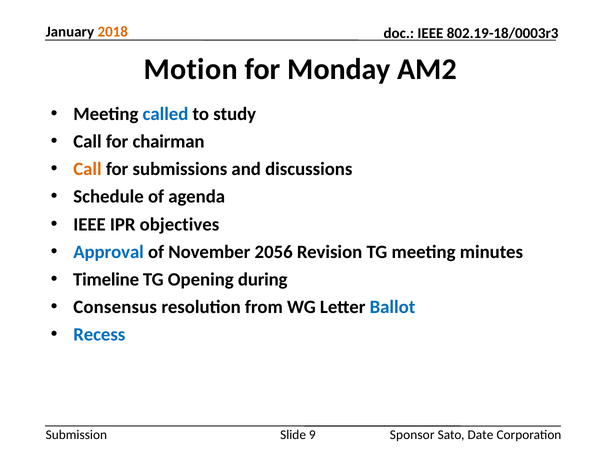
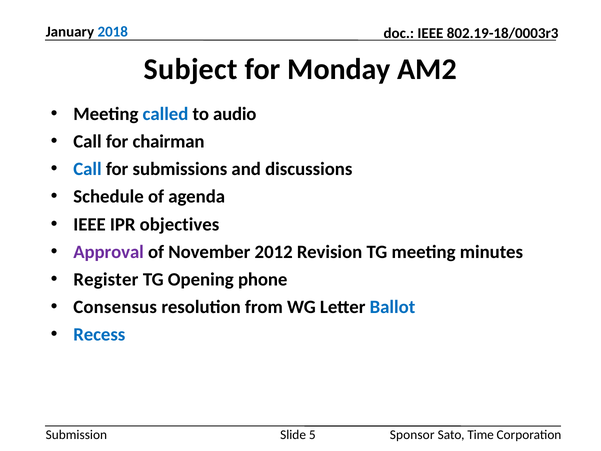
2018 colour: orange -> blue (113, 32)
Motion: Motion -> Subject (191, 69)
study: study -> audio (235, 114)
Call colour: orange -> blue (87, 169)
Approval colour: blue -> purple (109, 252)
2056: 2056 -> 2012 (274, 252)
Timeline: Timeline -> Register (106, 279)
during: during -> phone (263, 279)
9: 9 -> 5 (312, 435)
Date: Date -> Time (481, 435)
